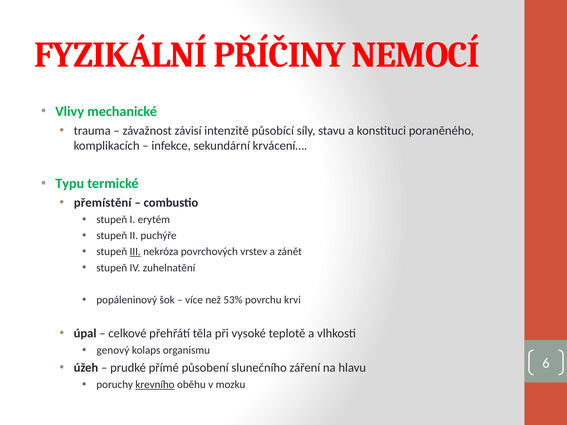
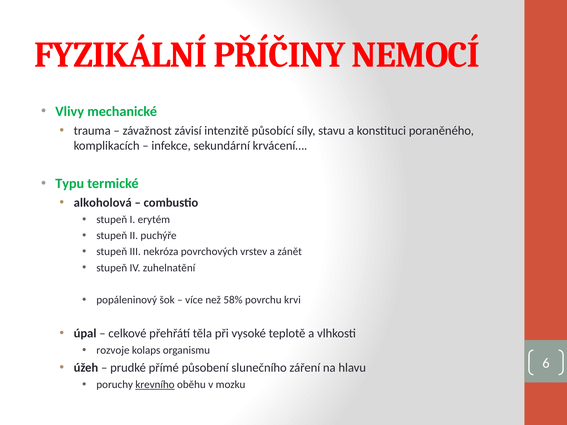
přemístění: přemístění -> alkoholová (103, 203)
III underline: present -> none (135, 252)
53%: 53% -> 58% (233, 300)
genový: genový -> rozvoje (113, 350)
